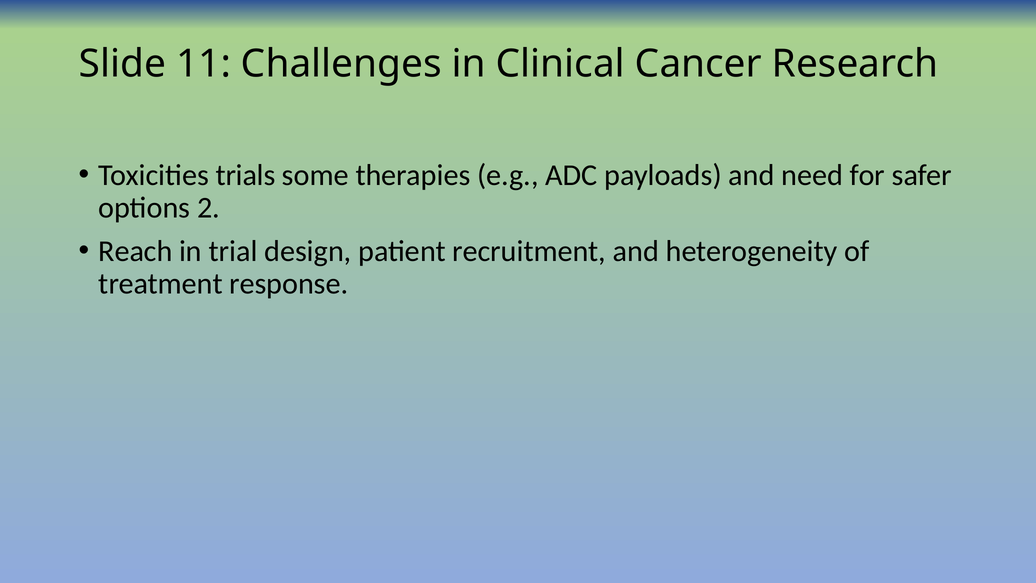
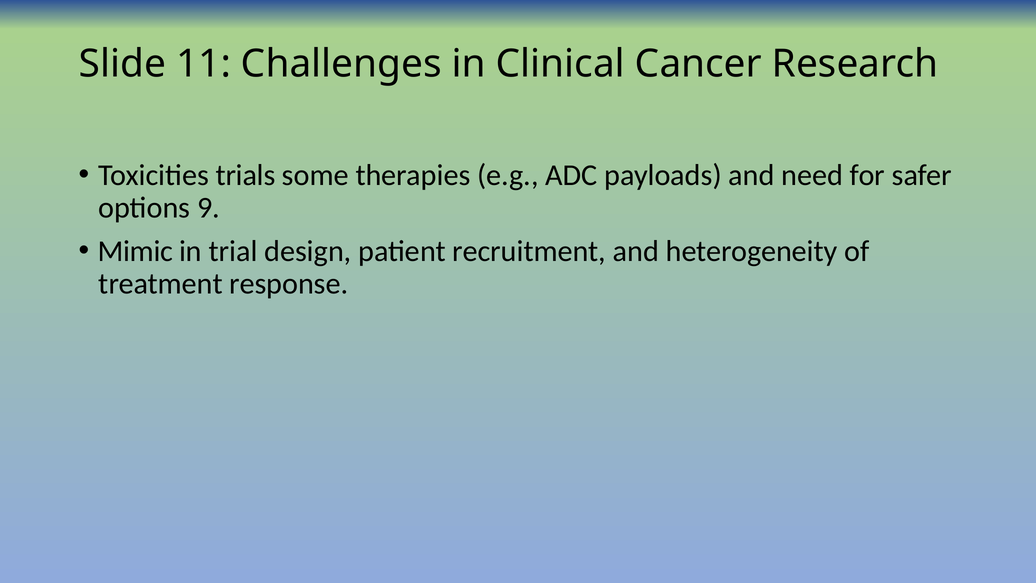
2: 2 -> 9 (209, 208)
Reach: Reach -> Mimic (135, 251)
